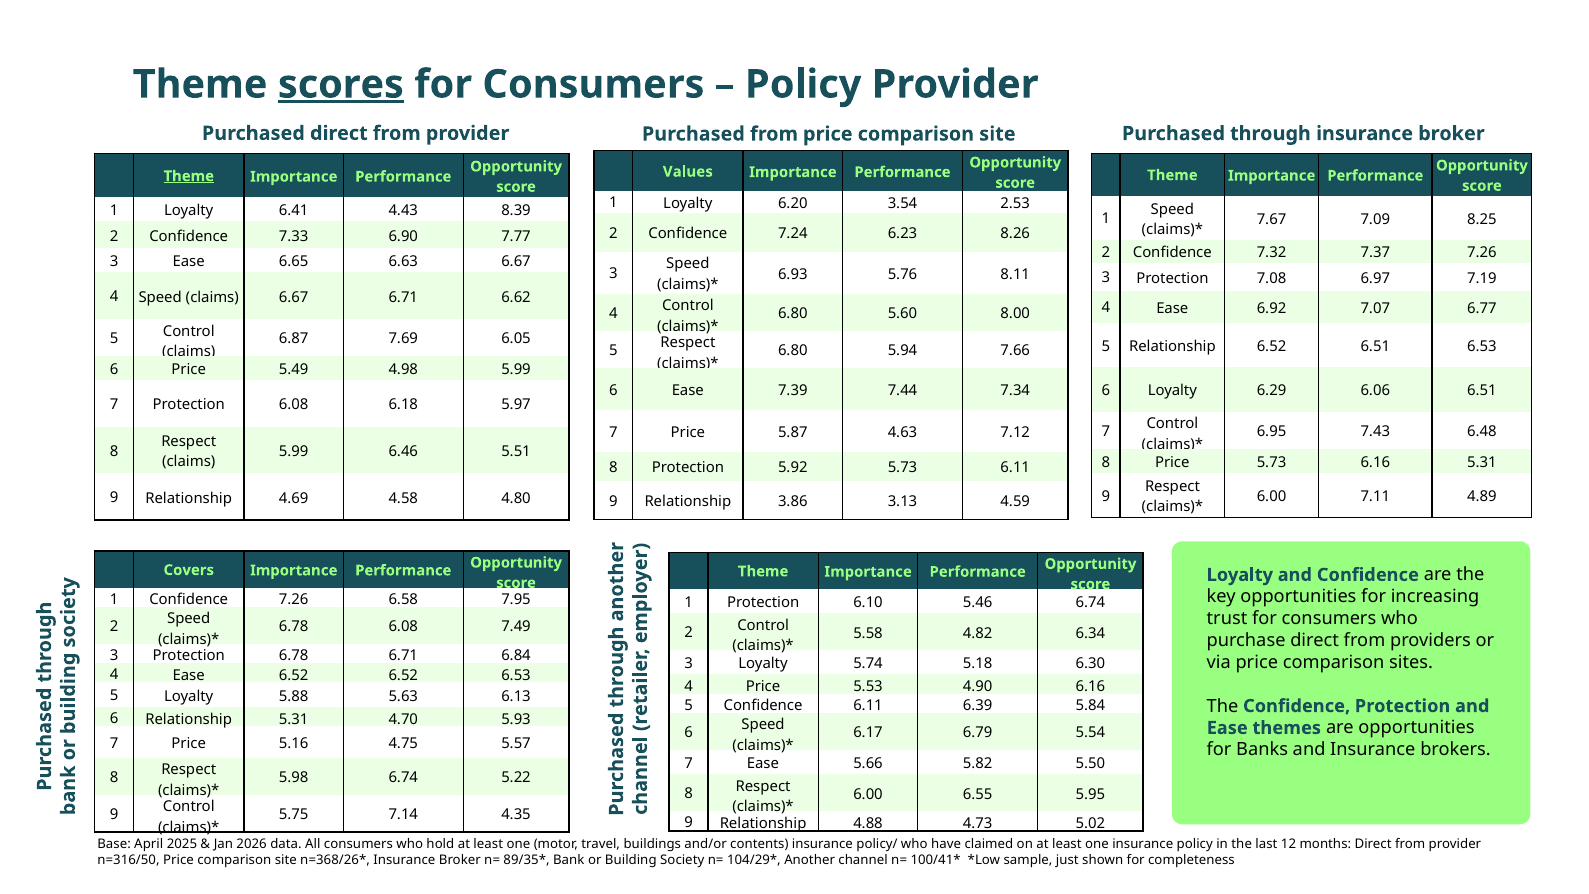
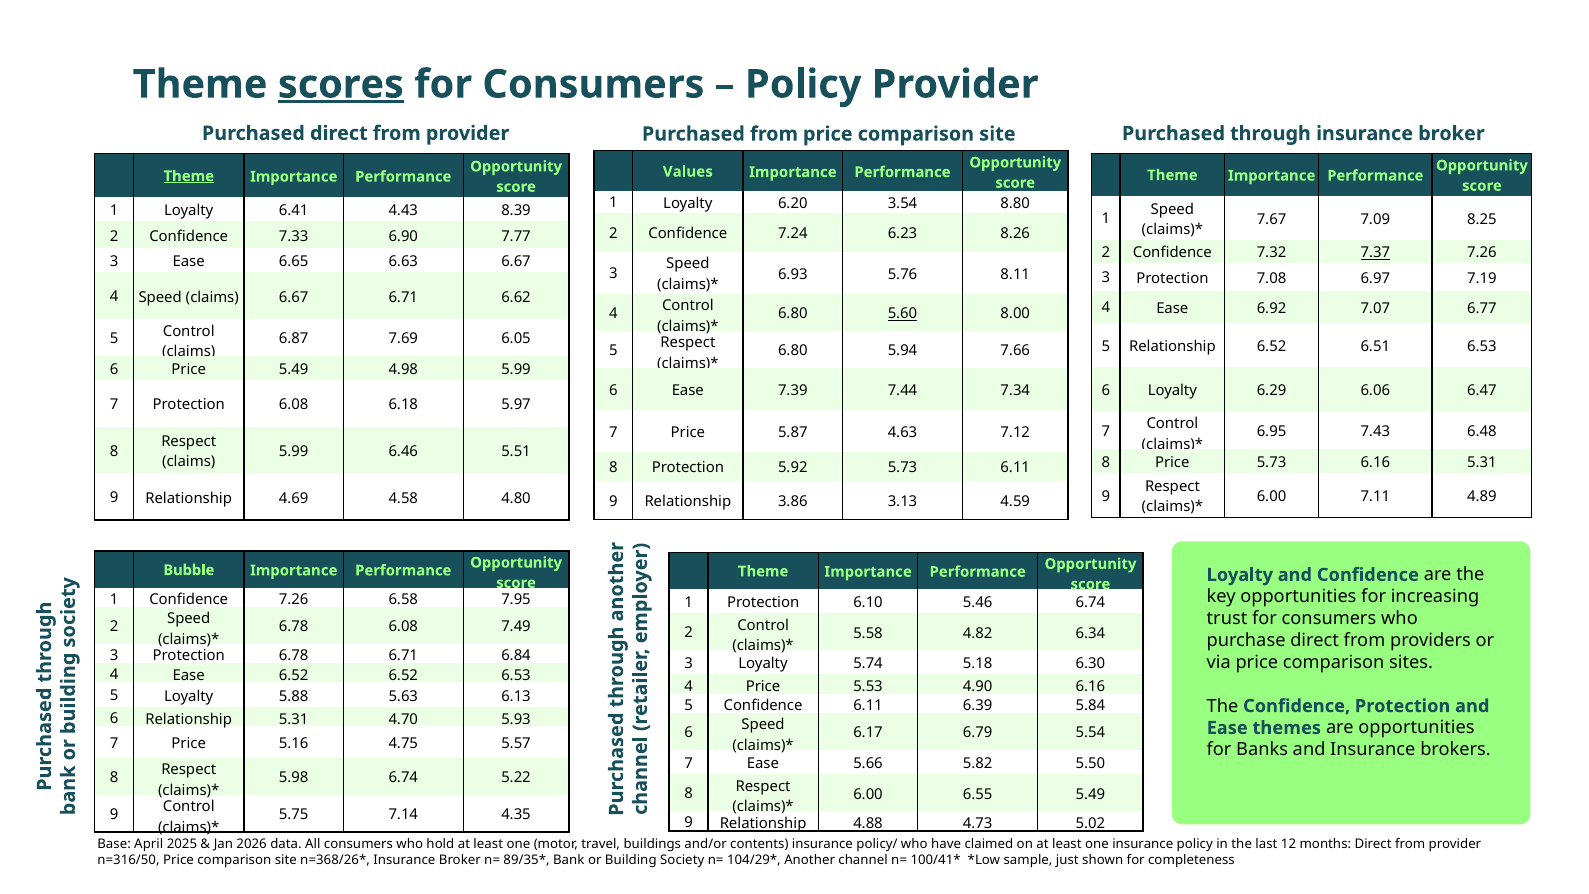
2.53: 2.53 -> 8.80 (1015, 203)
7.37 underline: none -> present (1375, 253)
5.60 underline: none -> present (902, 314)
6.06 6.51: 6.51 -> 6.47 (1482, 391)
Covers: Covers -> Bubble (189, 570)
6.55 5.95: 5.95 -> 5.49 (1090, 794)
